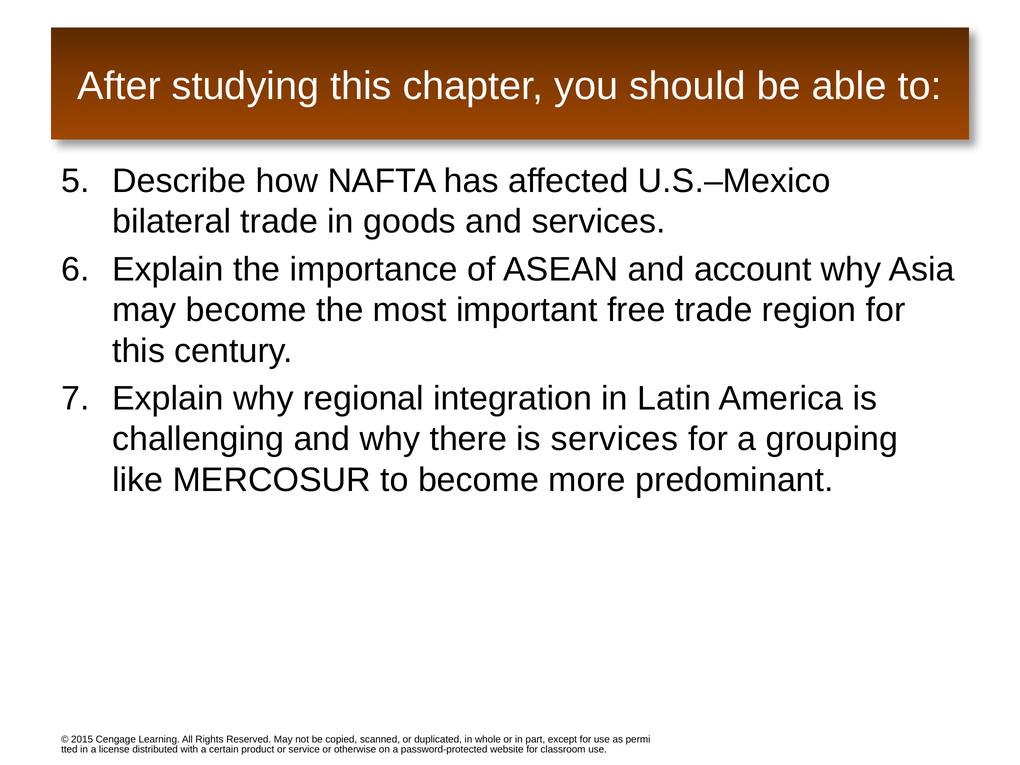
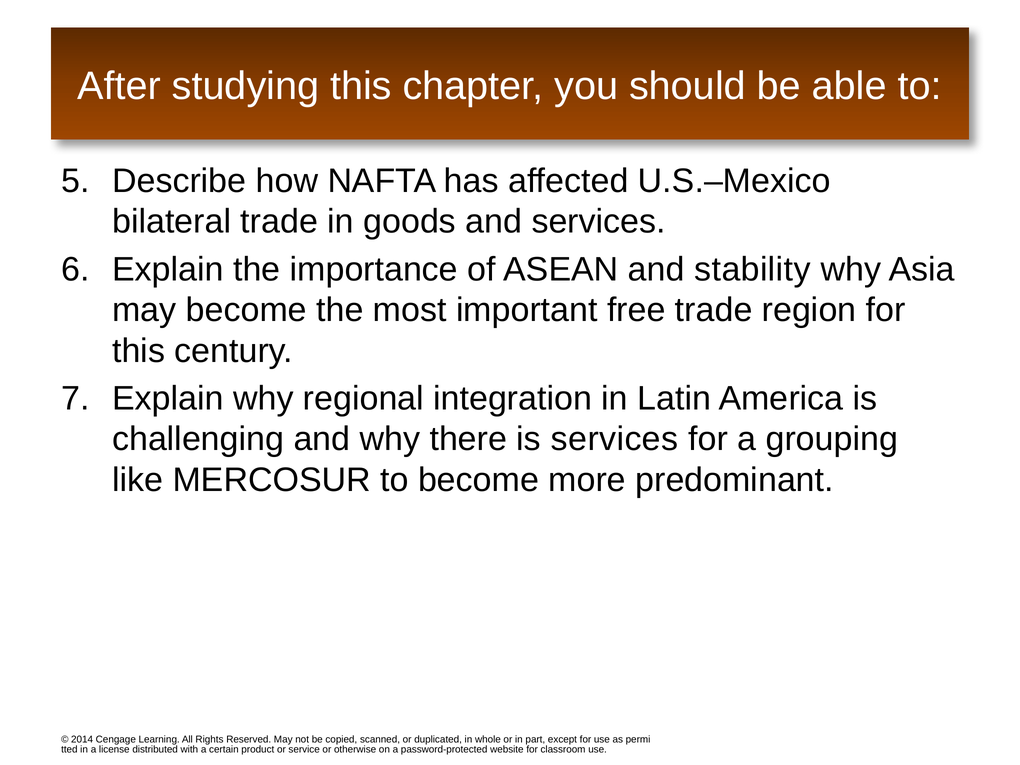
account: account -> stability (753, 269)
2015: 2015 -> 2014 (82, 739)
